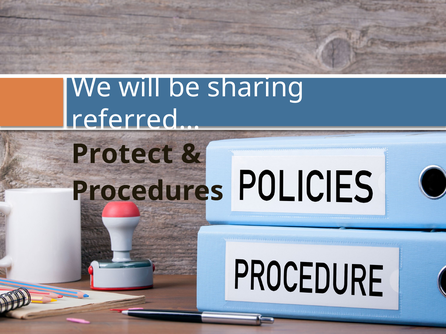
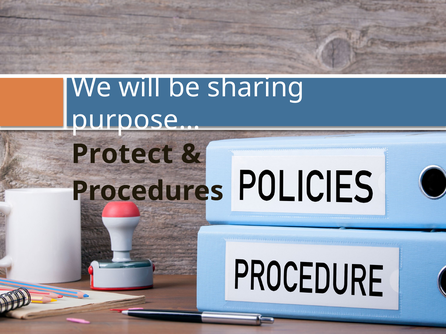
referred…: referred… -> purpose… (136, 120)
